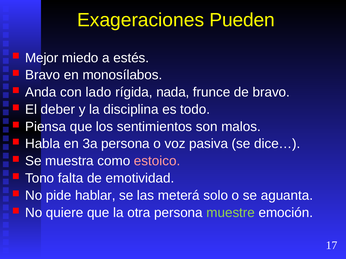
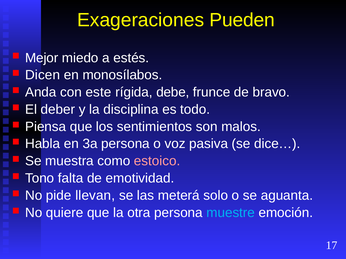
Bravo: Bravo -> Dicen (43, 75)
lado: lado -> este (99, 92)
nada: nada -> debe (173, 92)
hablar: hablar -> llevan (95, 196)
muestre colour: light green -> light blue (231, 213)
